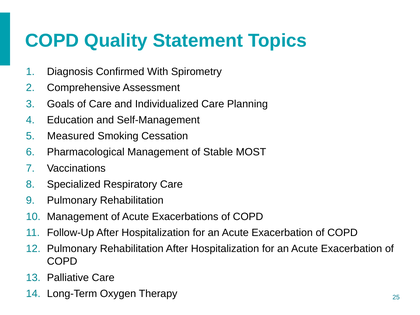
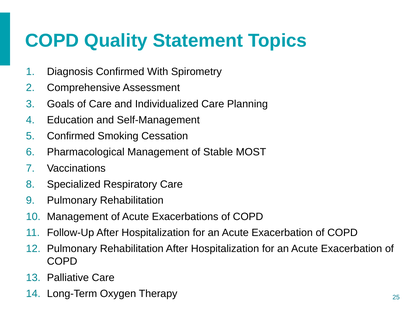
Measured: Measured -> Confirmed (71, 136)
